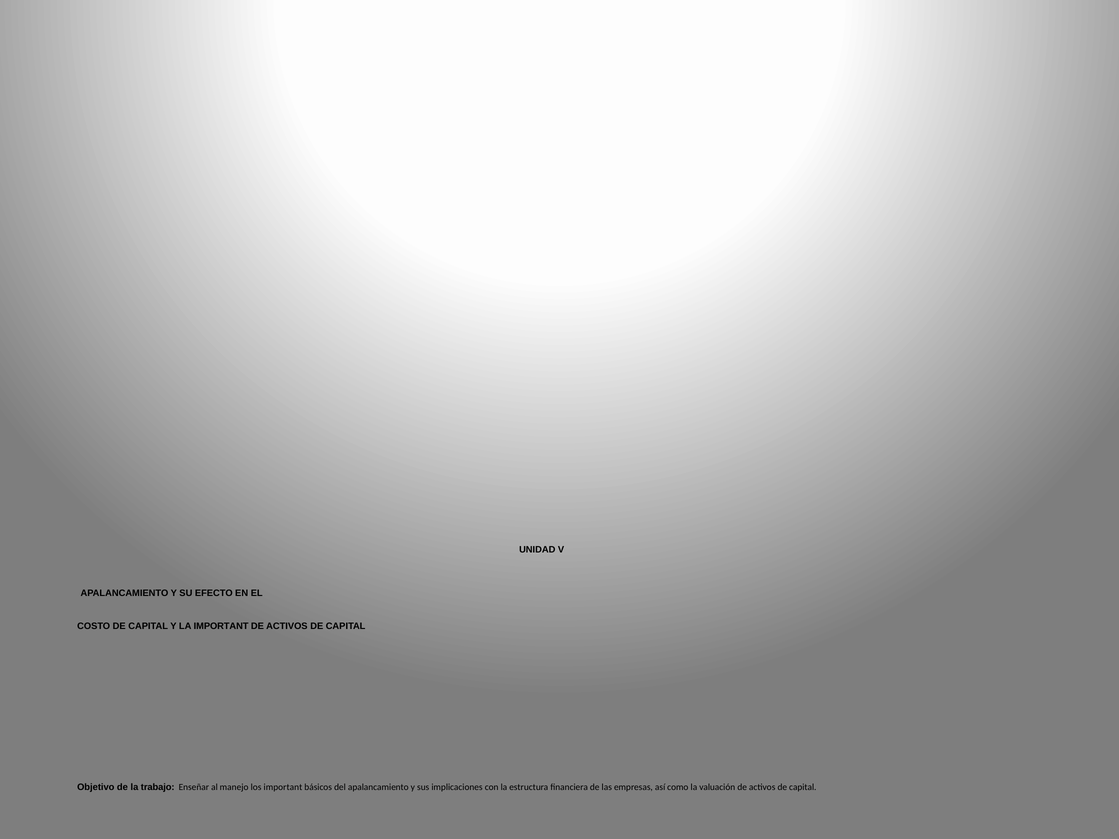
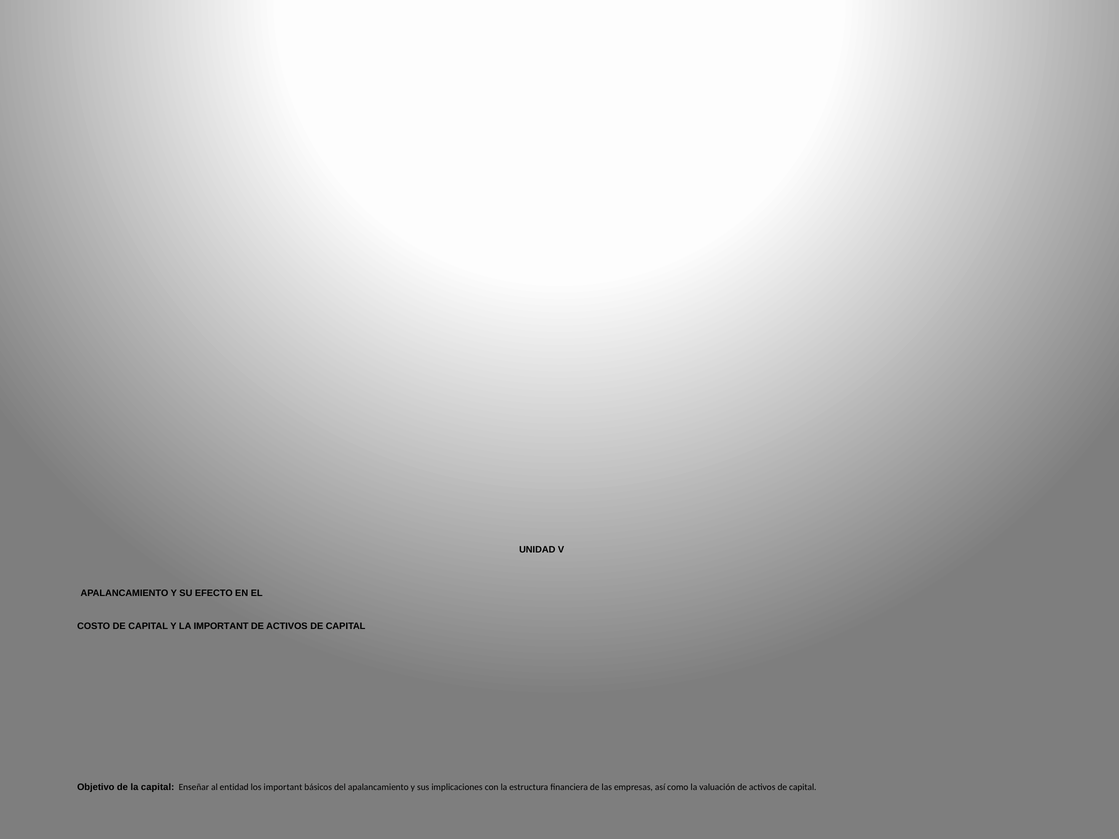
la trabajo: trabajo -> capital (158, 787)
manejo: manejo -> entidad (234, 787)
